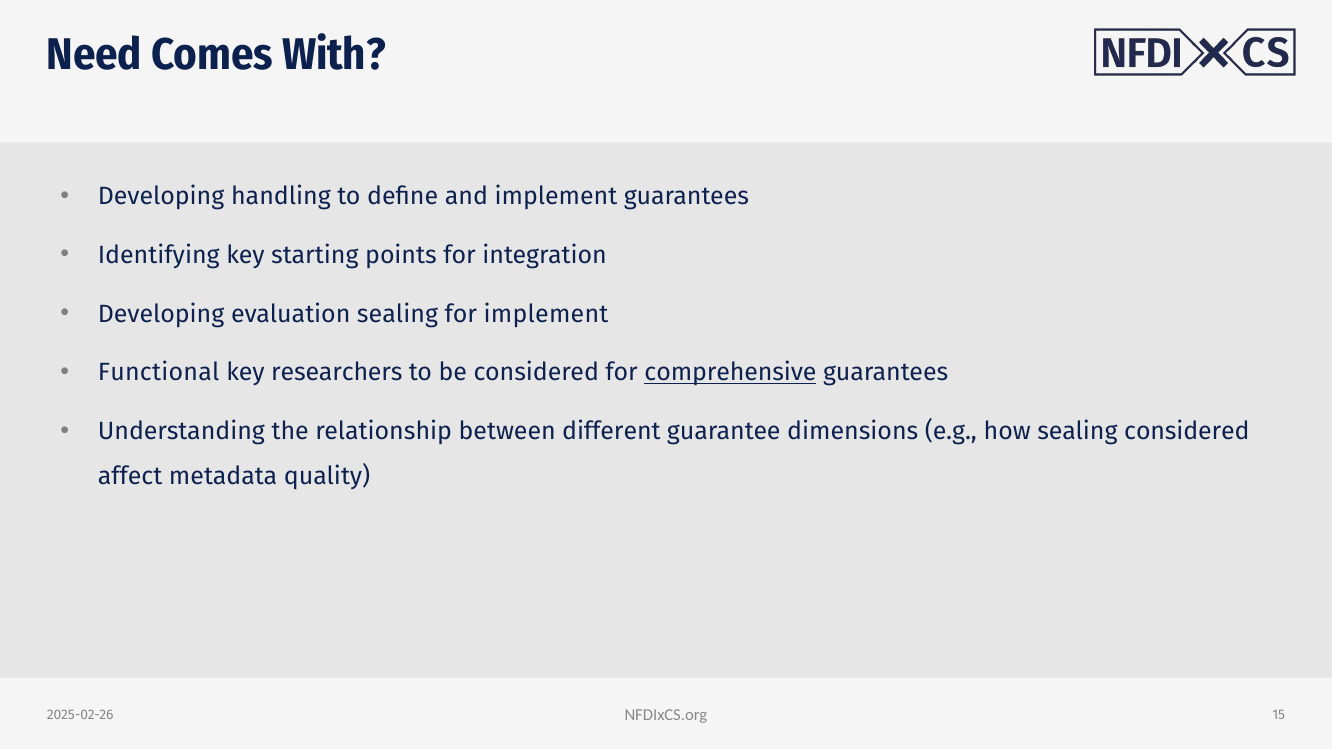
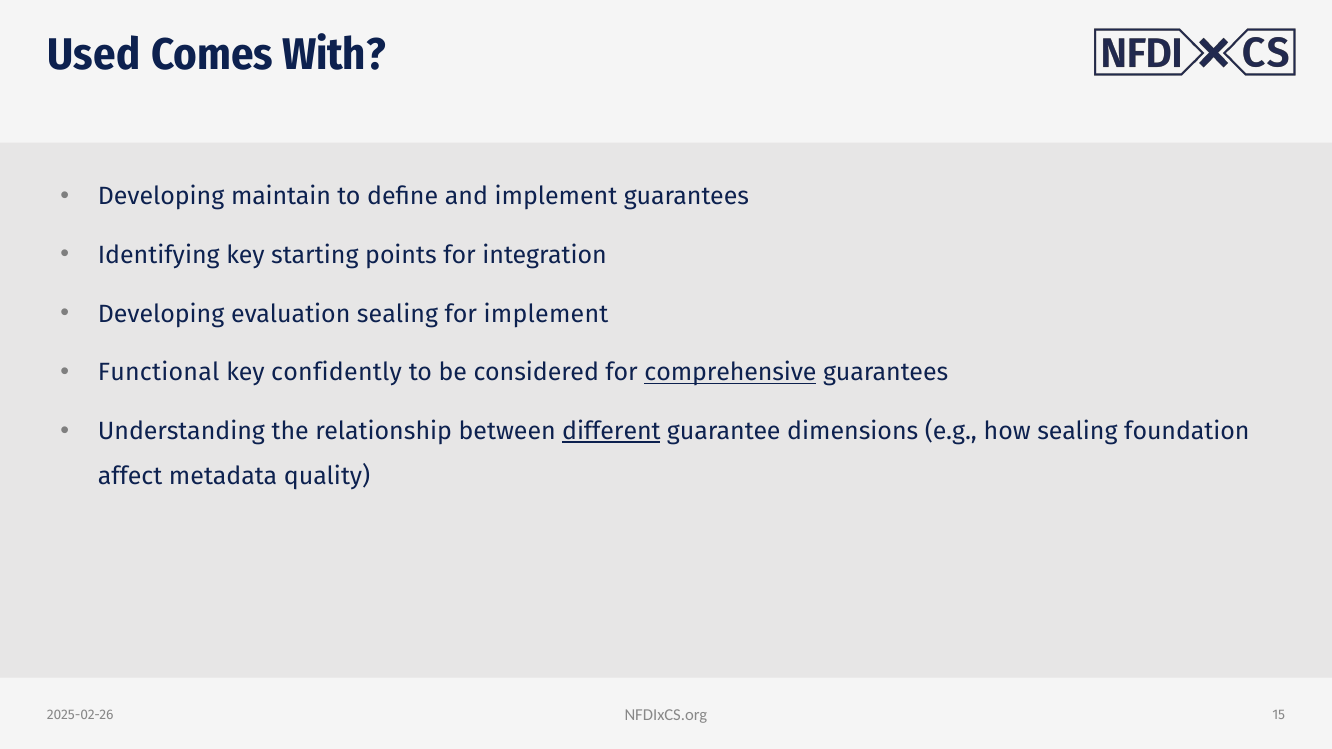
Need: Need -> Used (94, 55)
handling: handling -> maintain (281, 196)
researchers: researchers -> confidently (337, 373)
different underline: none -> present (611, 432)
sealing considered: considered -> foundation (1187, 432)
